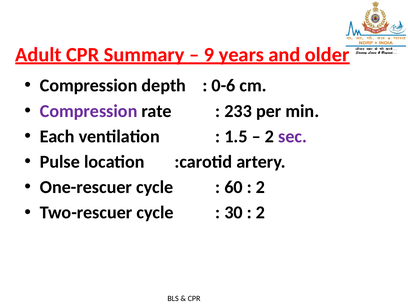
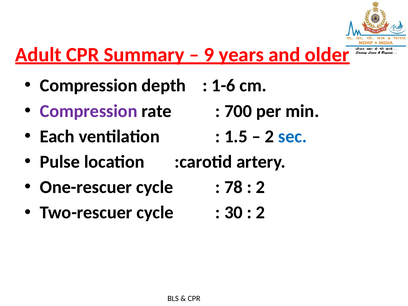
0-6: 0-6 -> 1-6 (223, 86)
233: 233 -> 700 (238, 111)
sec colour: purple -> blue (293, 136)
60: 60 -> 78 (234, 187)
